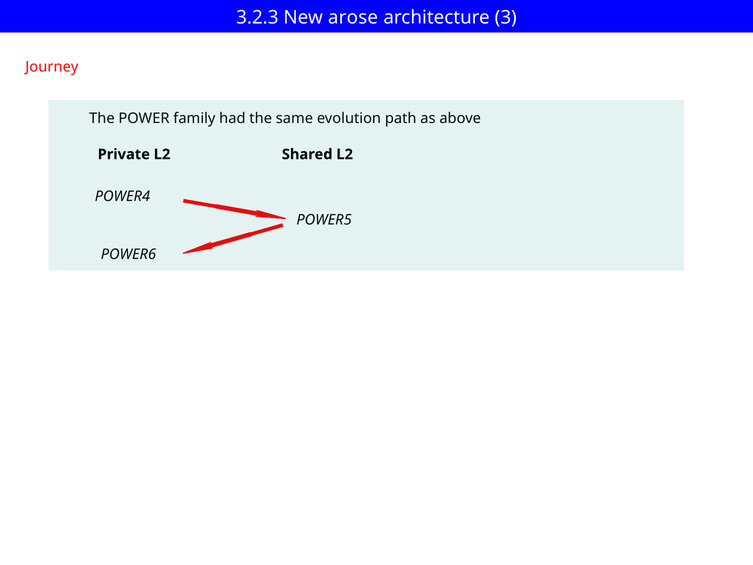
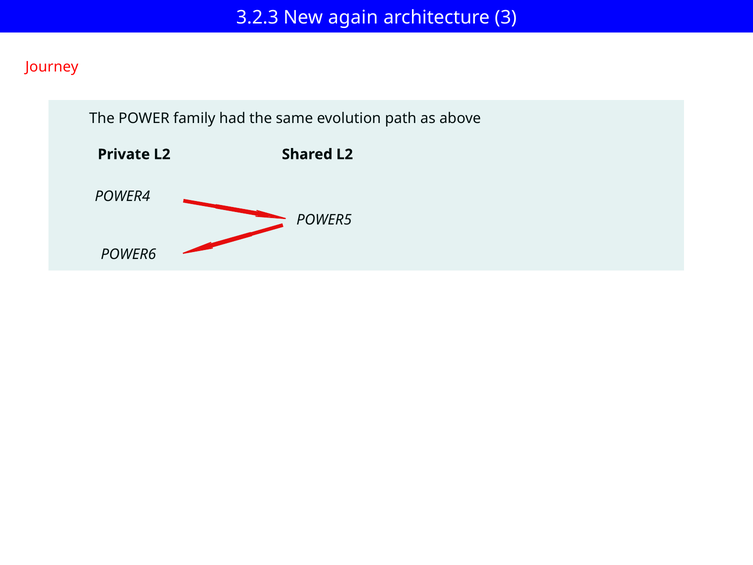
arose: arose -> again (353, 18)
